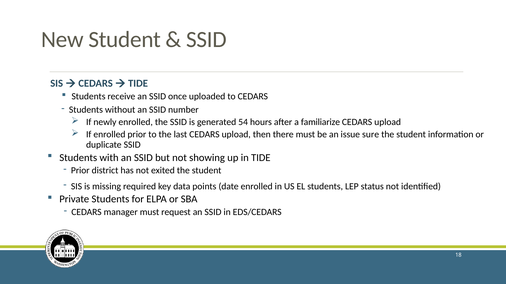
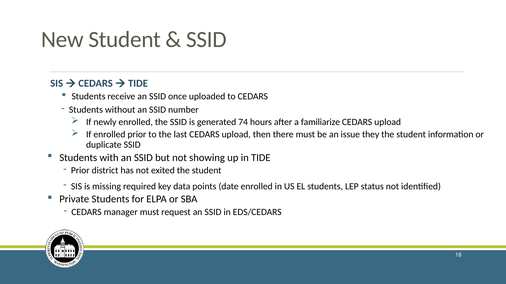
54: 54 -> 74 (243, 122)
sure: sure -> they (371, 135)
